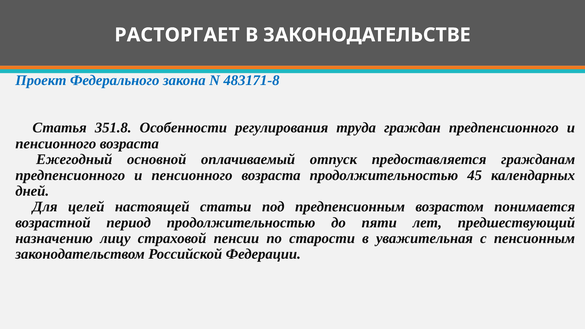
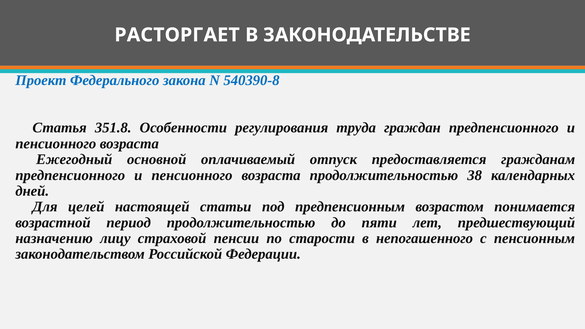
483171-8: 483171-8 -> 540390-8 (252, 80)
45: 45 -> 38 (475, 175)
уважительная: уважительная -> непогашенного (424, 238)
